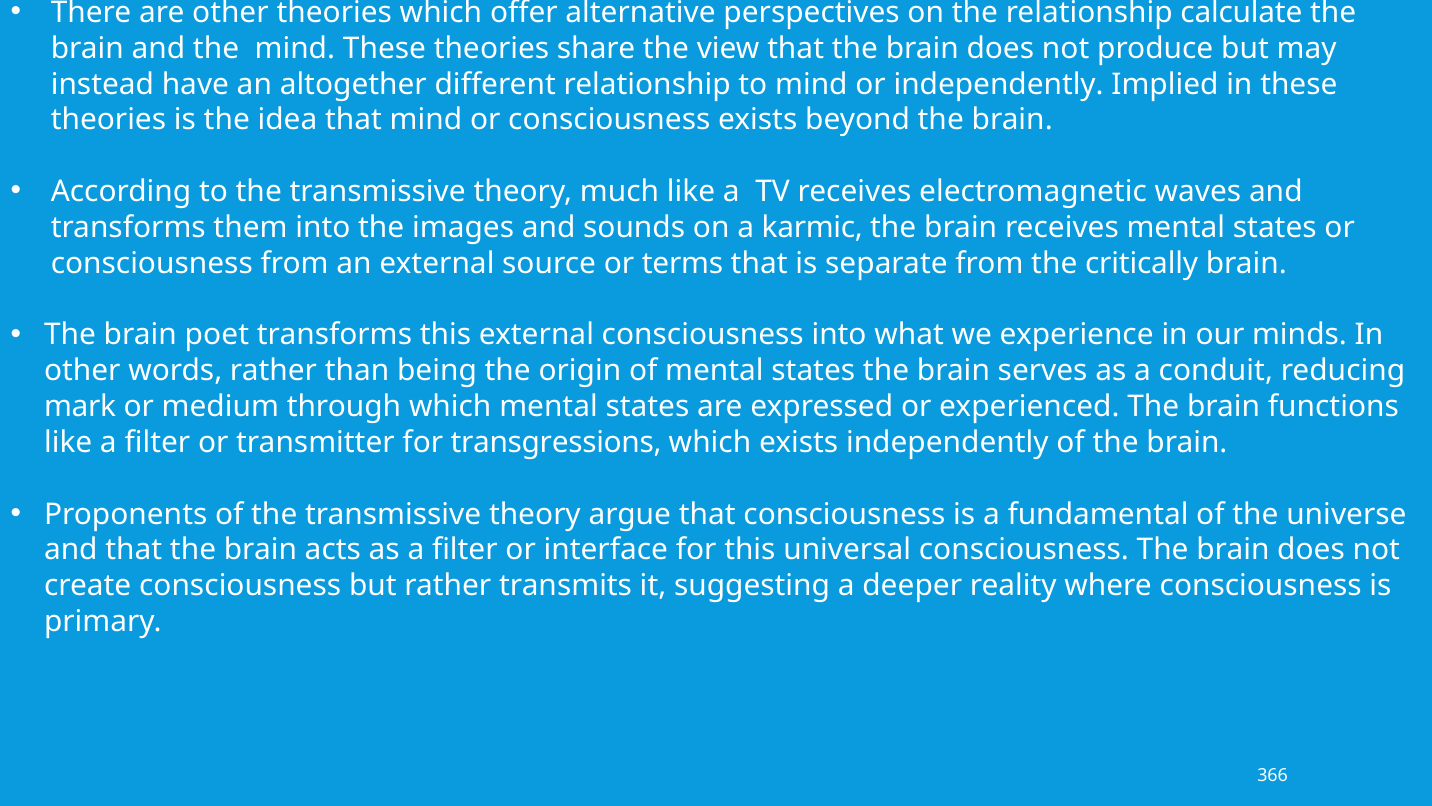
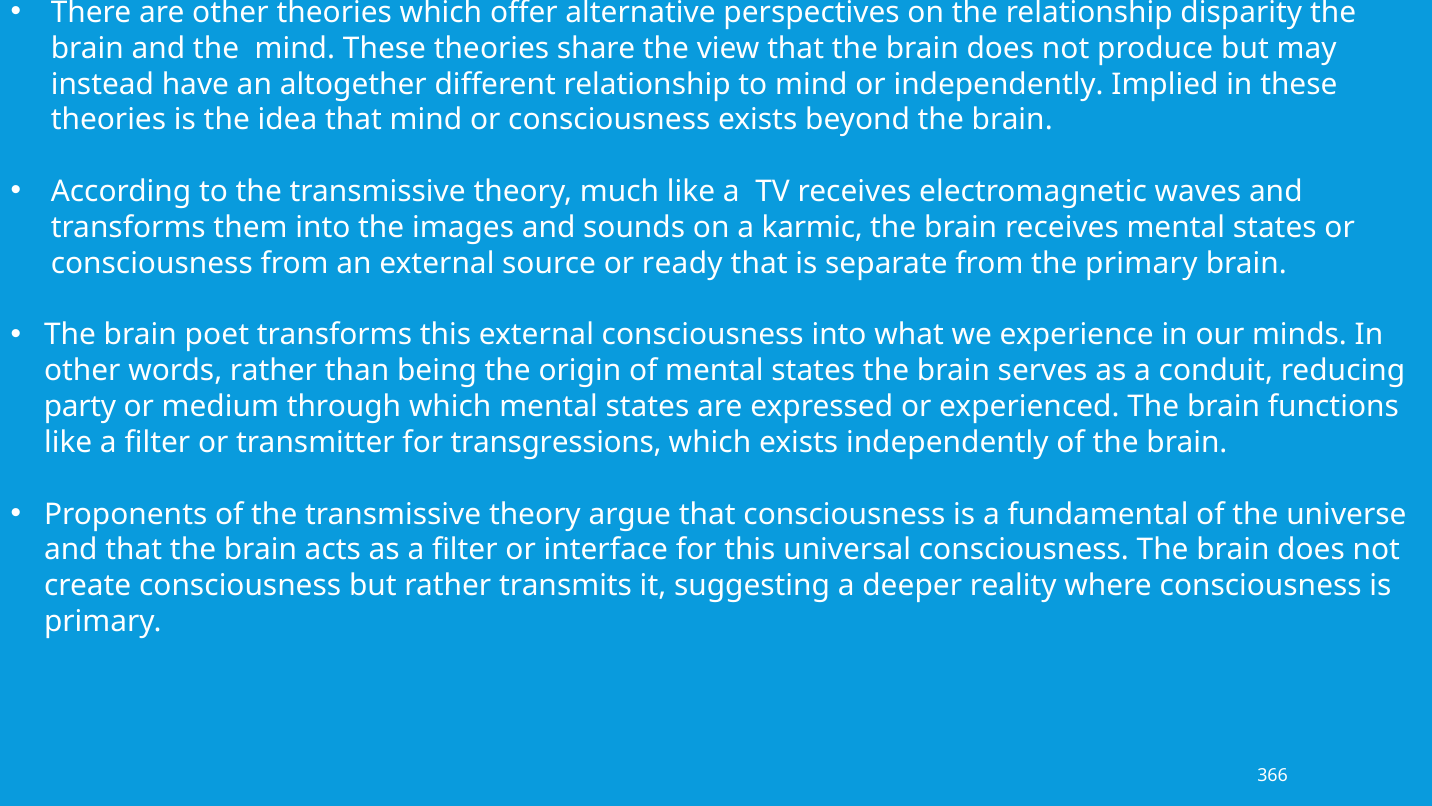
calculate: calculate -> disparity (1241, 12)
terms: terms -> ready (682, 263)
the critically: critically -> primary (1141, 263)
mark: mark -> party (80, 406)
